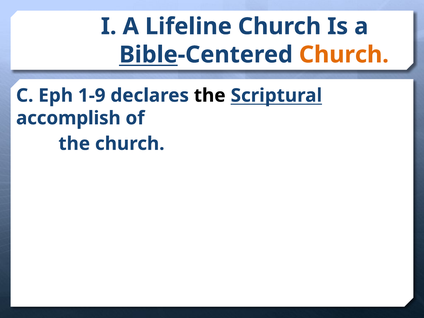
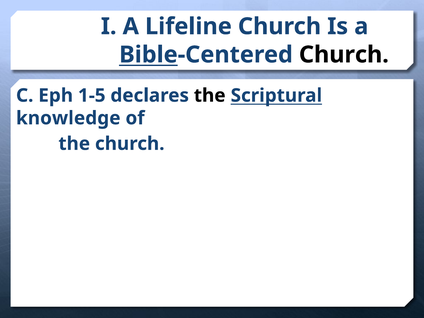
Church colour: orange -> black (344, 55)
1-9: 1-9 -> 1-5 (92, 96)
accomplish: accomplish -> knowledge (68, 118)
